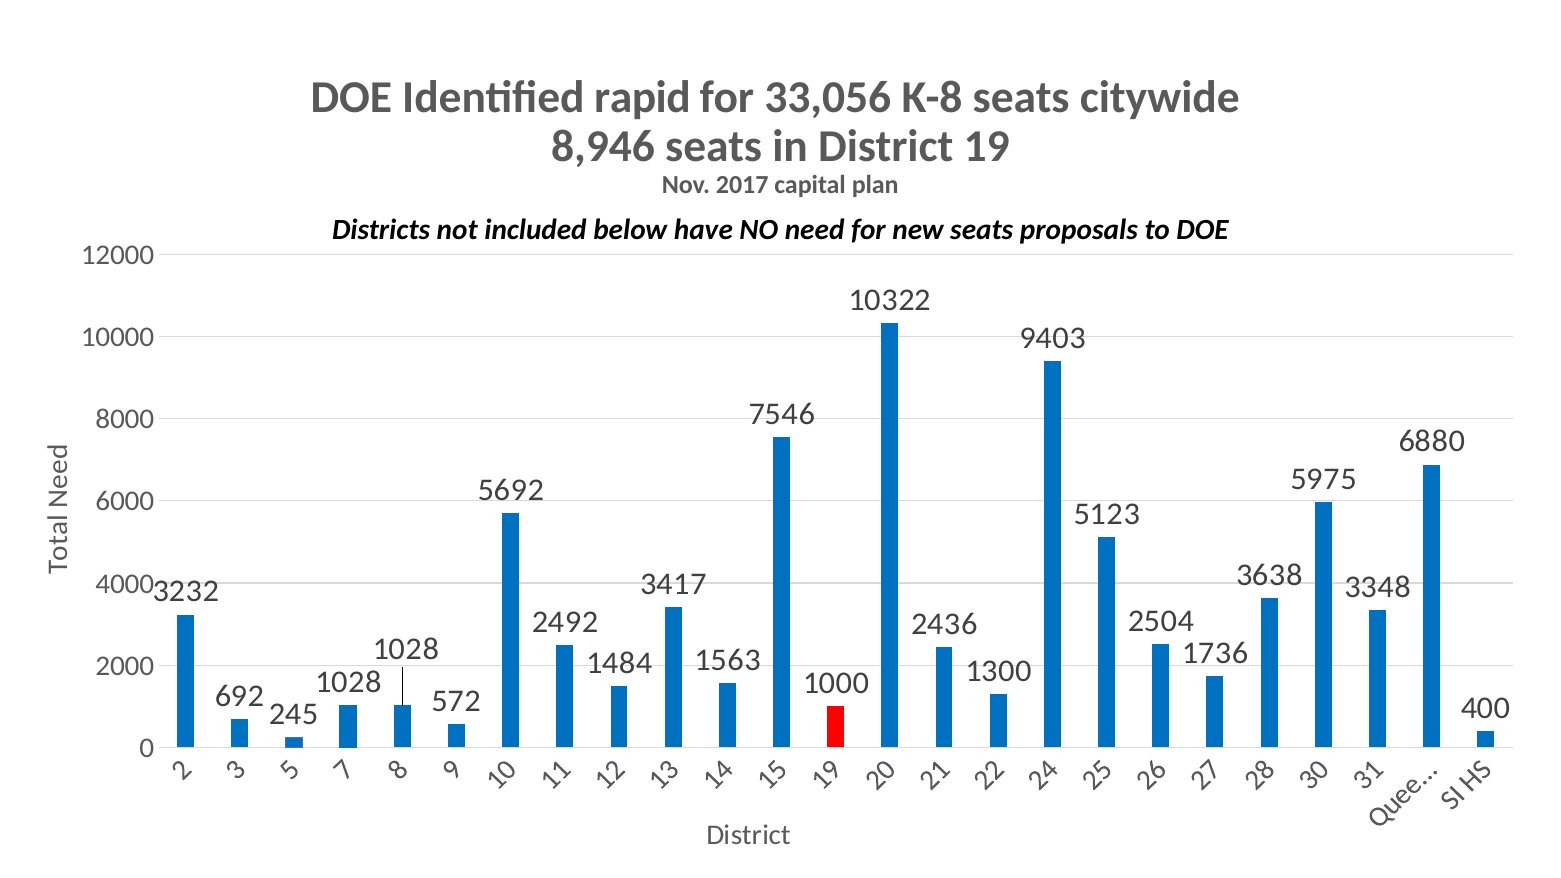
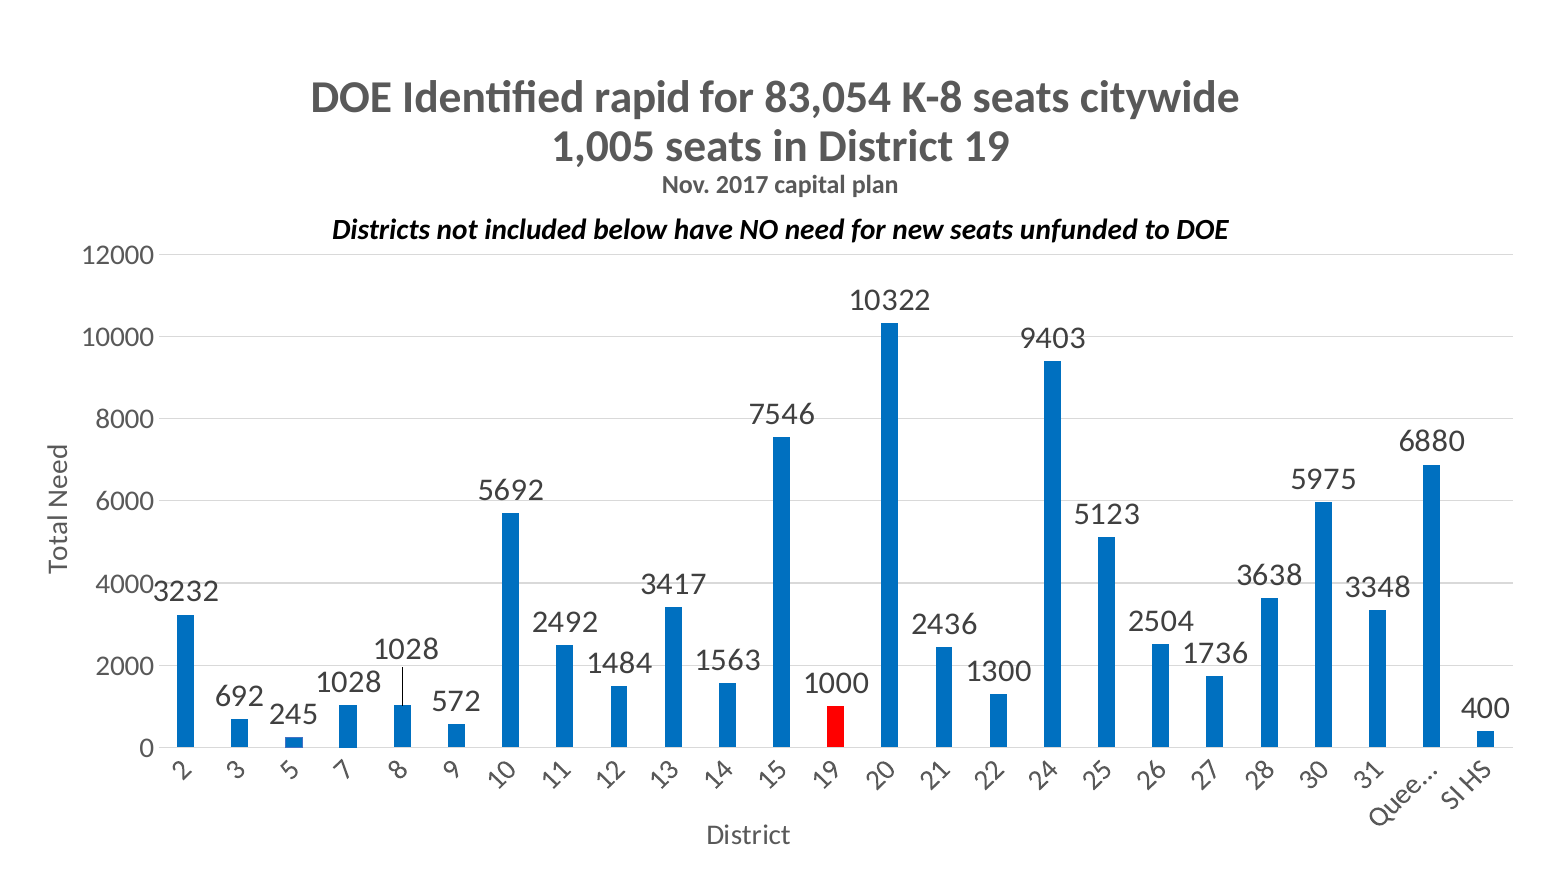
33,056: 33,056 -> 83,054 (828, 98)
8,946: 8,946 -> 1,005 (603, 147)
proposals: proposals -> unfunded (1079, 230)
